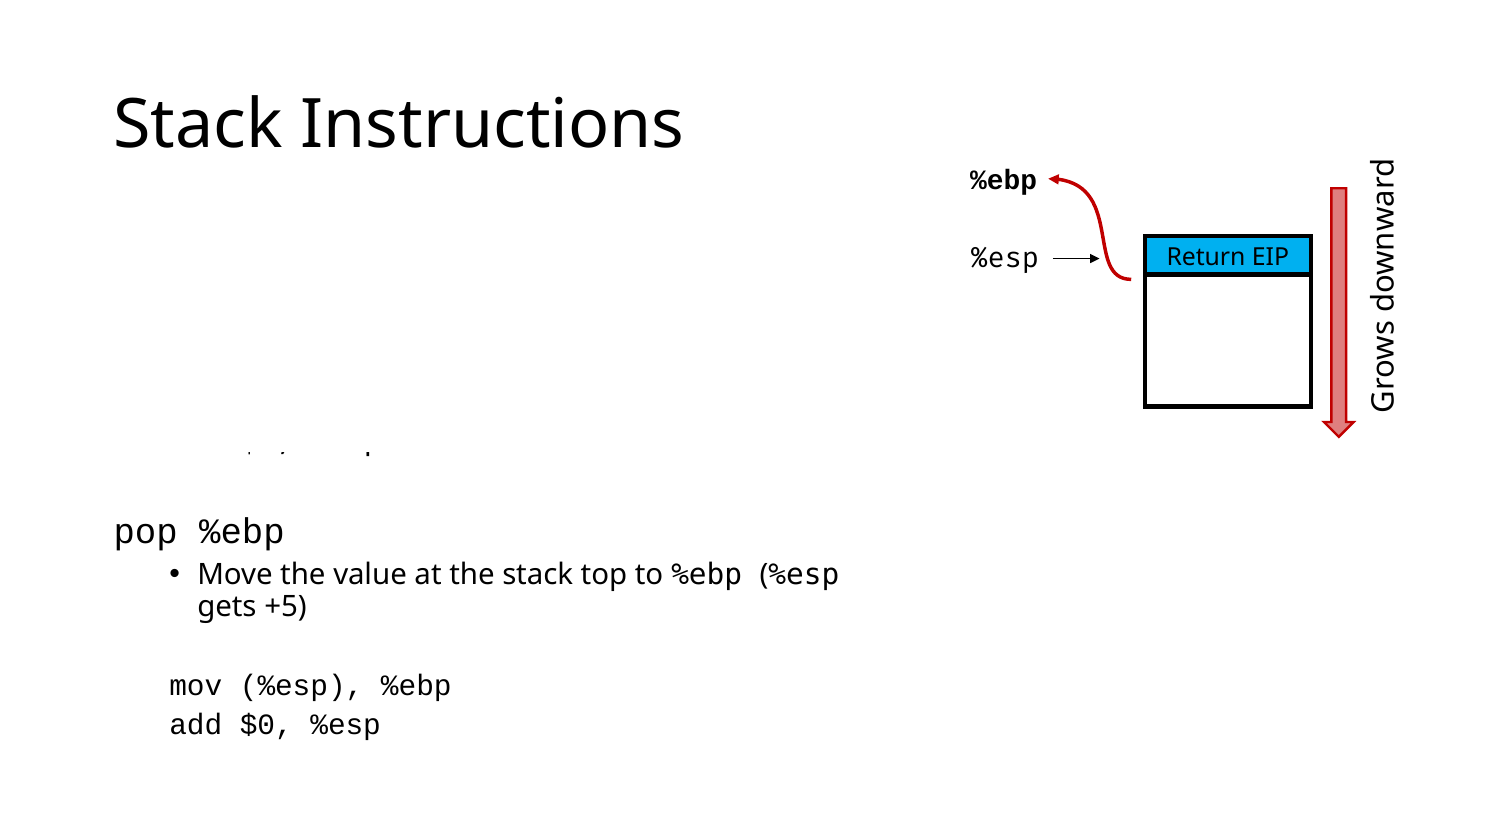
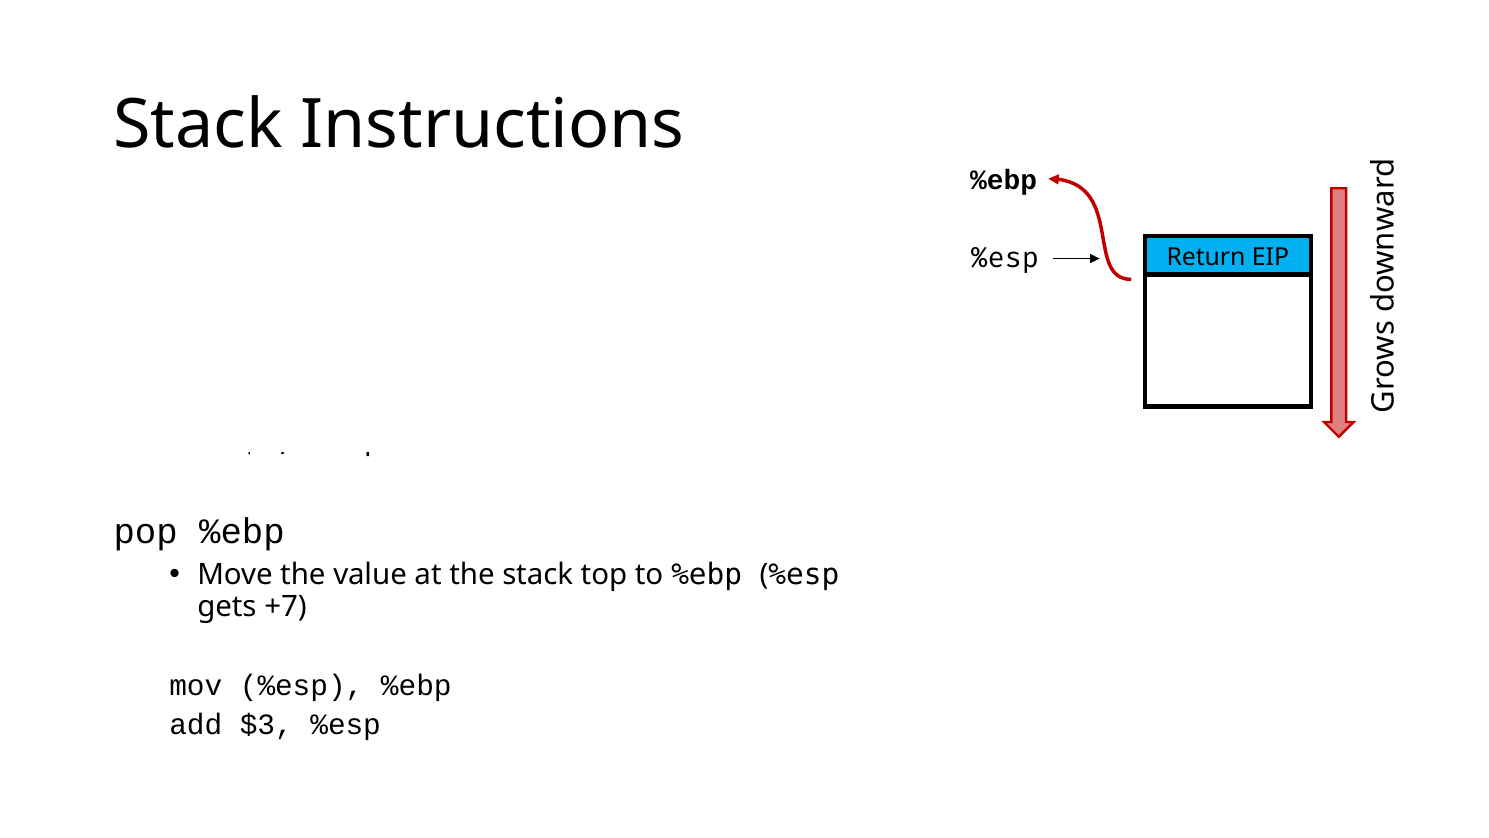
+5: +5 -> +7 (285, 606)
$0: $0 -> $3 (266, 725)
